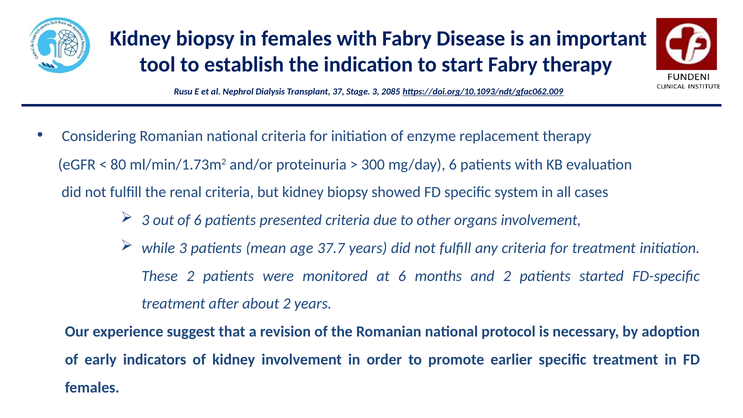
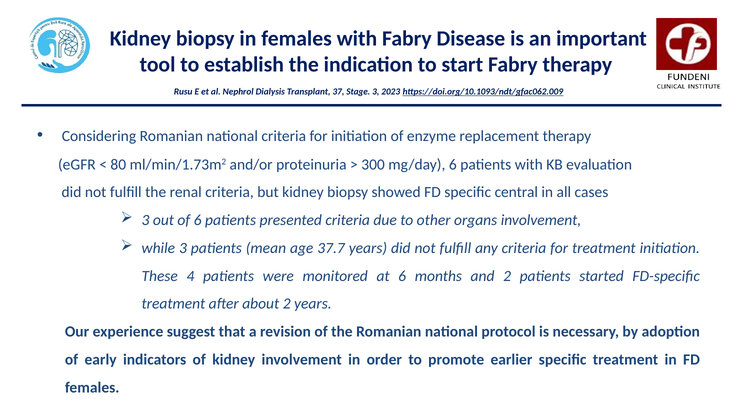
2085: 2085 -> 2023 (391, 92)
system: system -> central (516, 192)
These 2: 2 -> 4 (190, 276)
